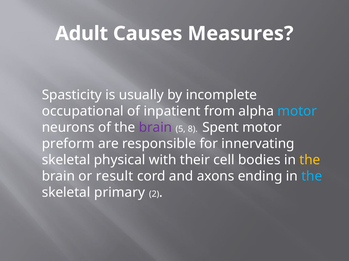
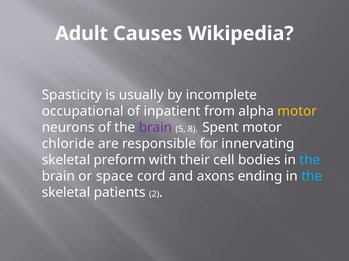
Measures: Measures -> Wikipedia (241, 34)
motor colour: light blue -> yellow (297, 111)
preform: preform -> chloride (68, 144)
physical: physical -> preform (120, 160)
the colour: yellow -> light blue (310, 160)
result: result -> space (115, 177)
primary: primary -> patients (120, 193)
